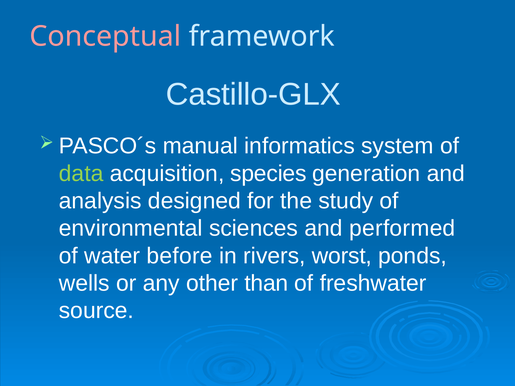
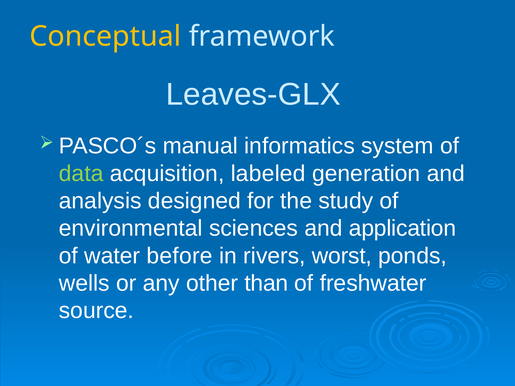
Conceptual colour: pink -> yellow (105, 36)
Castillo-GLX: Castillo-GLX -> Leaves-GLX (253, 95)
species: species -> labeled (268, 174)
performed: performed -> application (403, 229)
